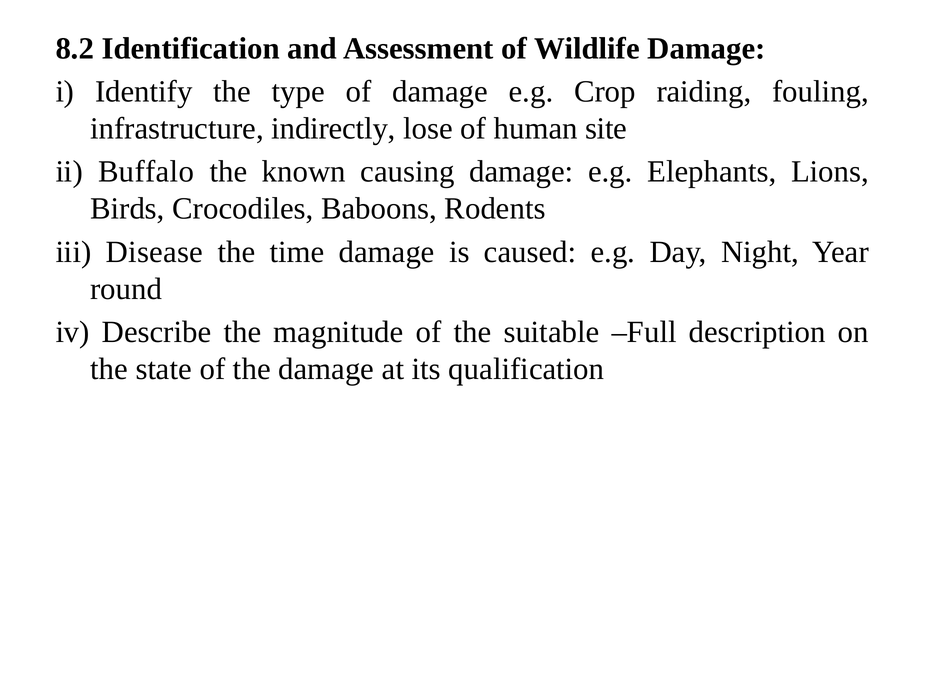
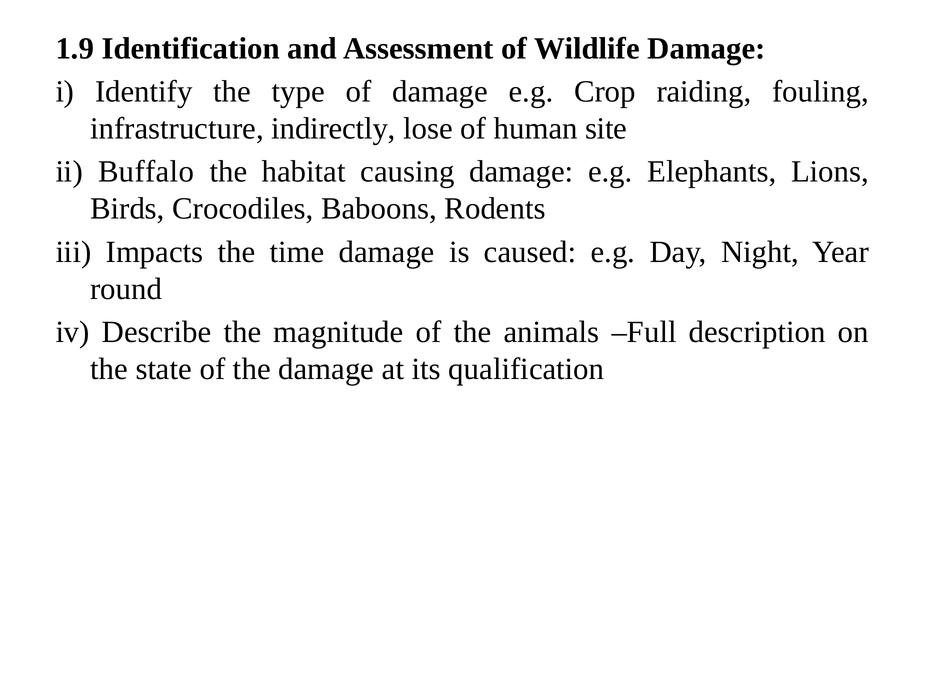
8.2: 8.2 -> 1.9 (75, 48)
known: known -> habitat (304, 172)
Disease: Disease -> Impacts (154, 252)
suitable: suitable -> animals (551, 332)
